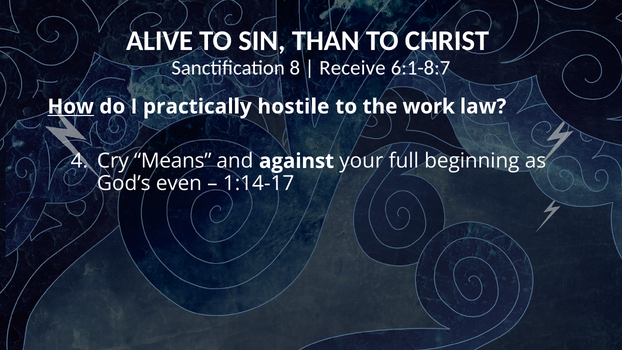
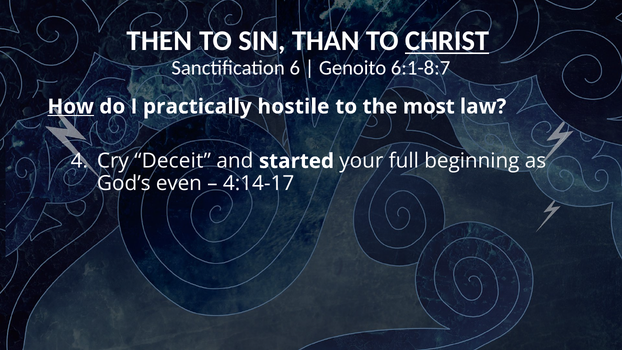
ALIVE: ALIVE -> THEN (159, 41)
CHRIST underline: none -> present (447, 41)
8: 8 -> 6 (295, 68)
Receive: Receive -> Genoito (353, 68)
work: work -> most (429, 107)
Means: Means -> Deceit (173, 161)
against: against -> started (296, 161)
1:14-17: 1:14-17 -> 4:14-17 (259, 183)
